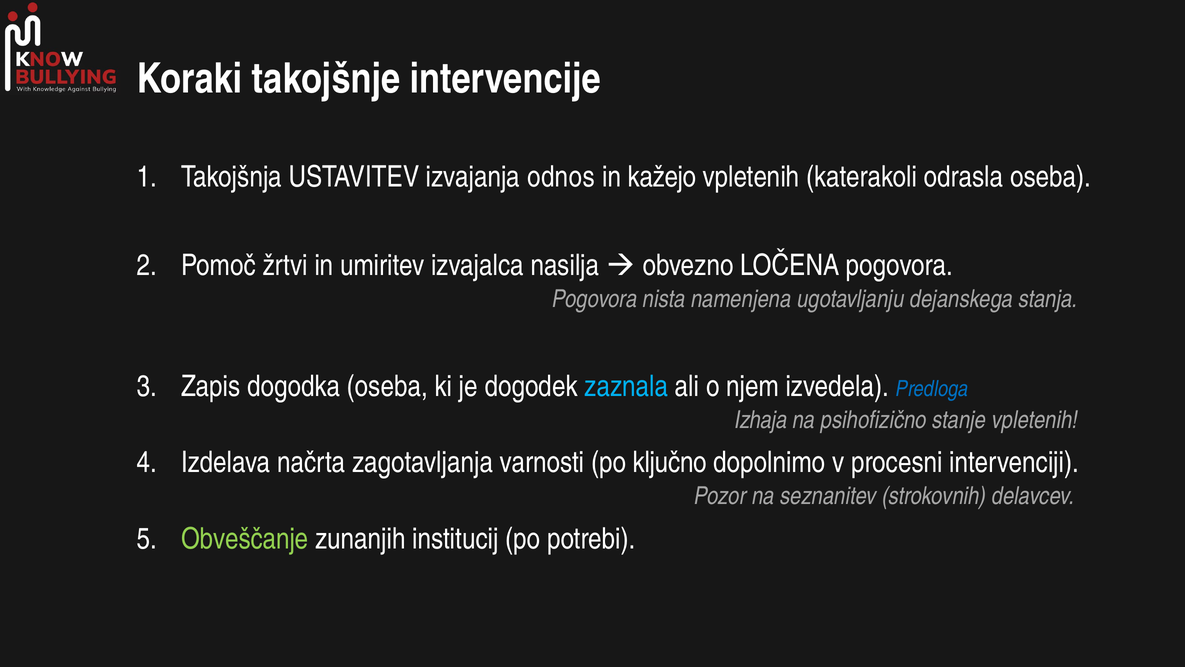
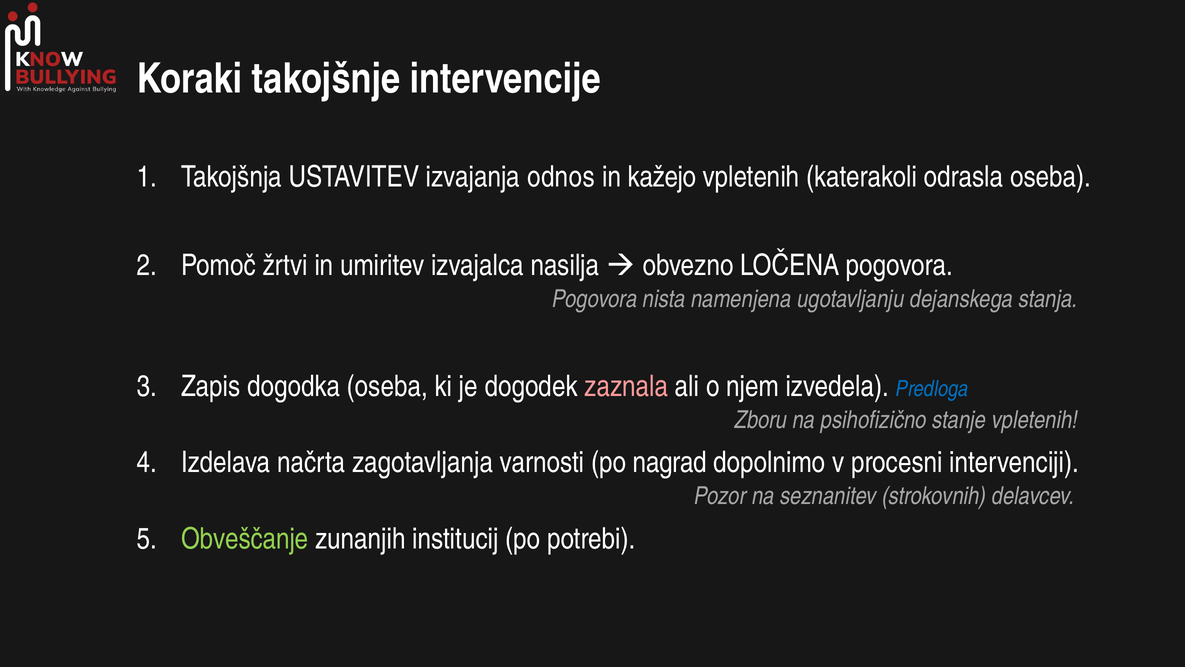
zaznala colour: light blue -> pink (626, 386)
Izhaja: Izhaja -> Zboru (761, 420)
ključno: ključno -> nagrad (670, 462)
